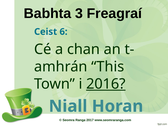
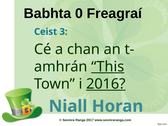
3: 3 -> 0 (79, 13)
6: 6 -> 3 (64, 32)
This underline: none -> present (108, 67)
